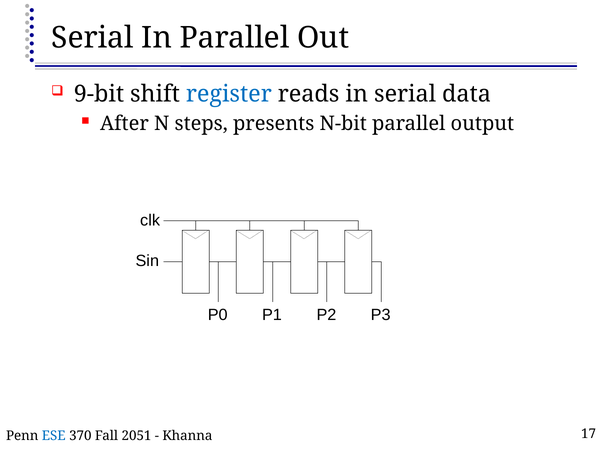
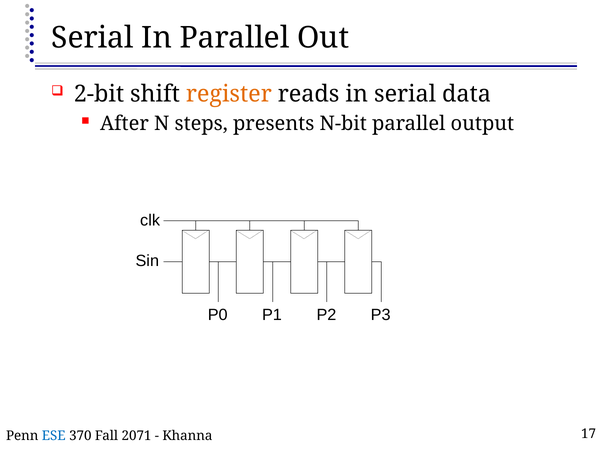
9-bit: 9-bit -> 2-bit (99, 94)
register colour: blue -> orange (229, 94)
2051: 2051 -> 2071 (137, 436)
